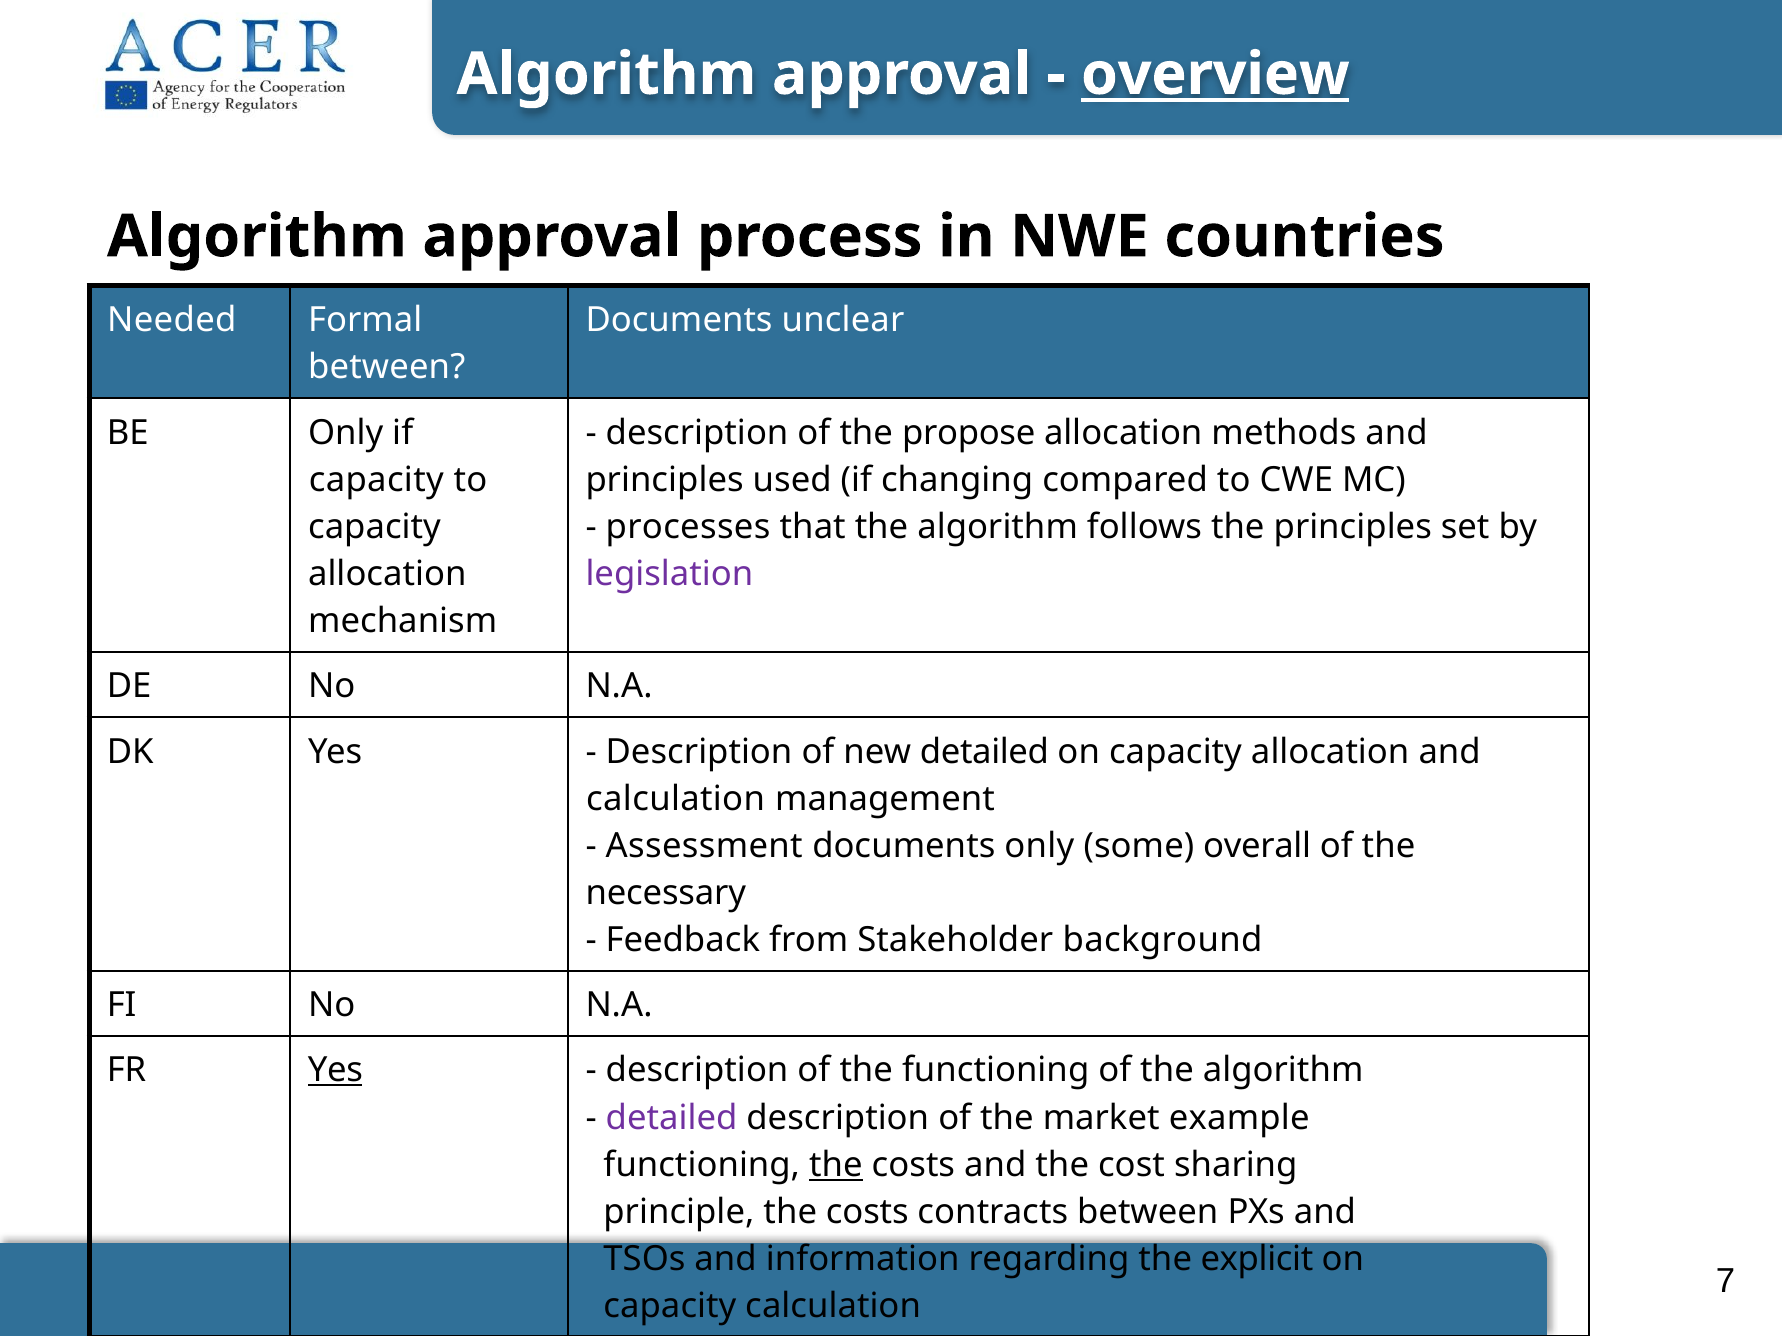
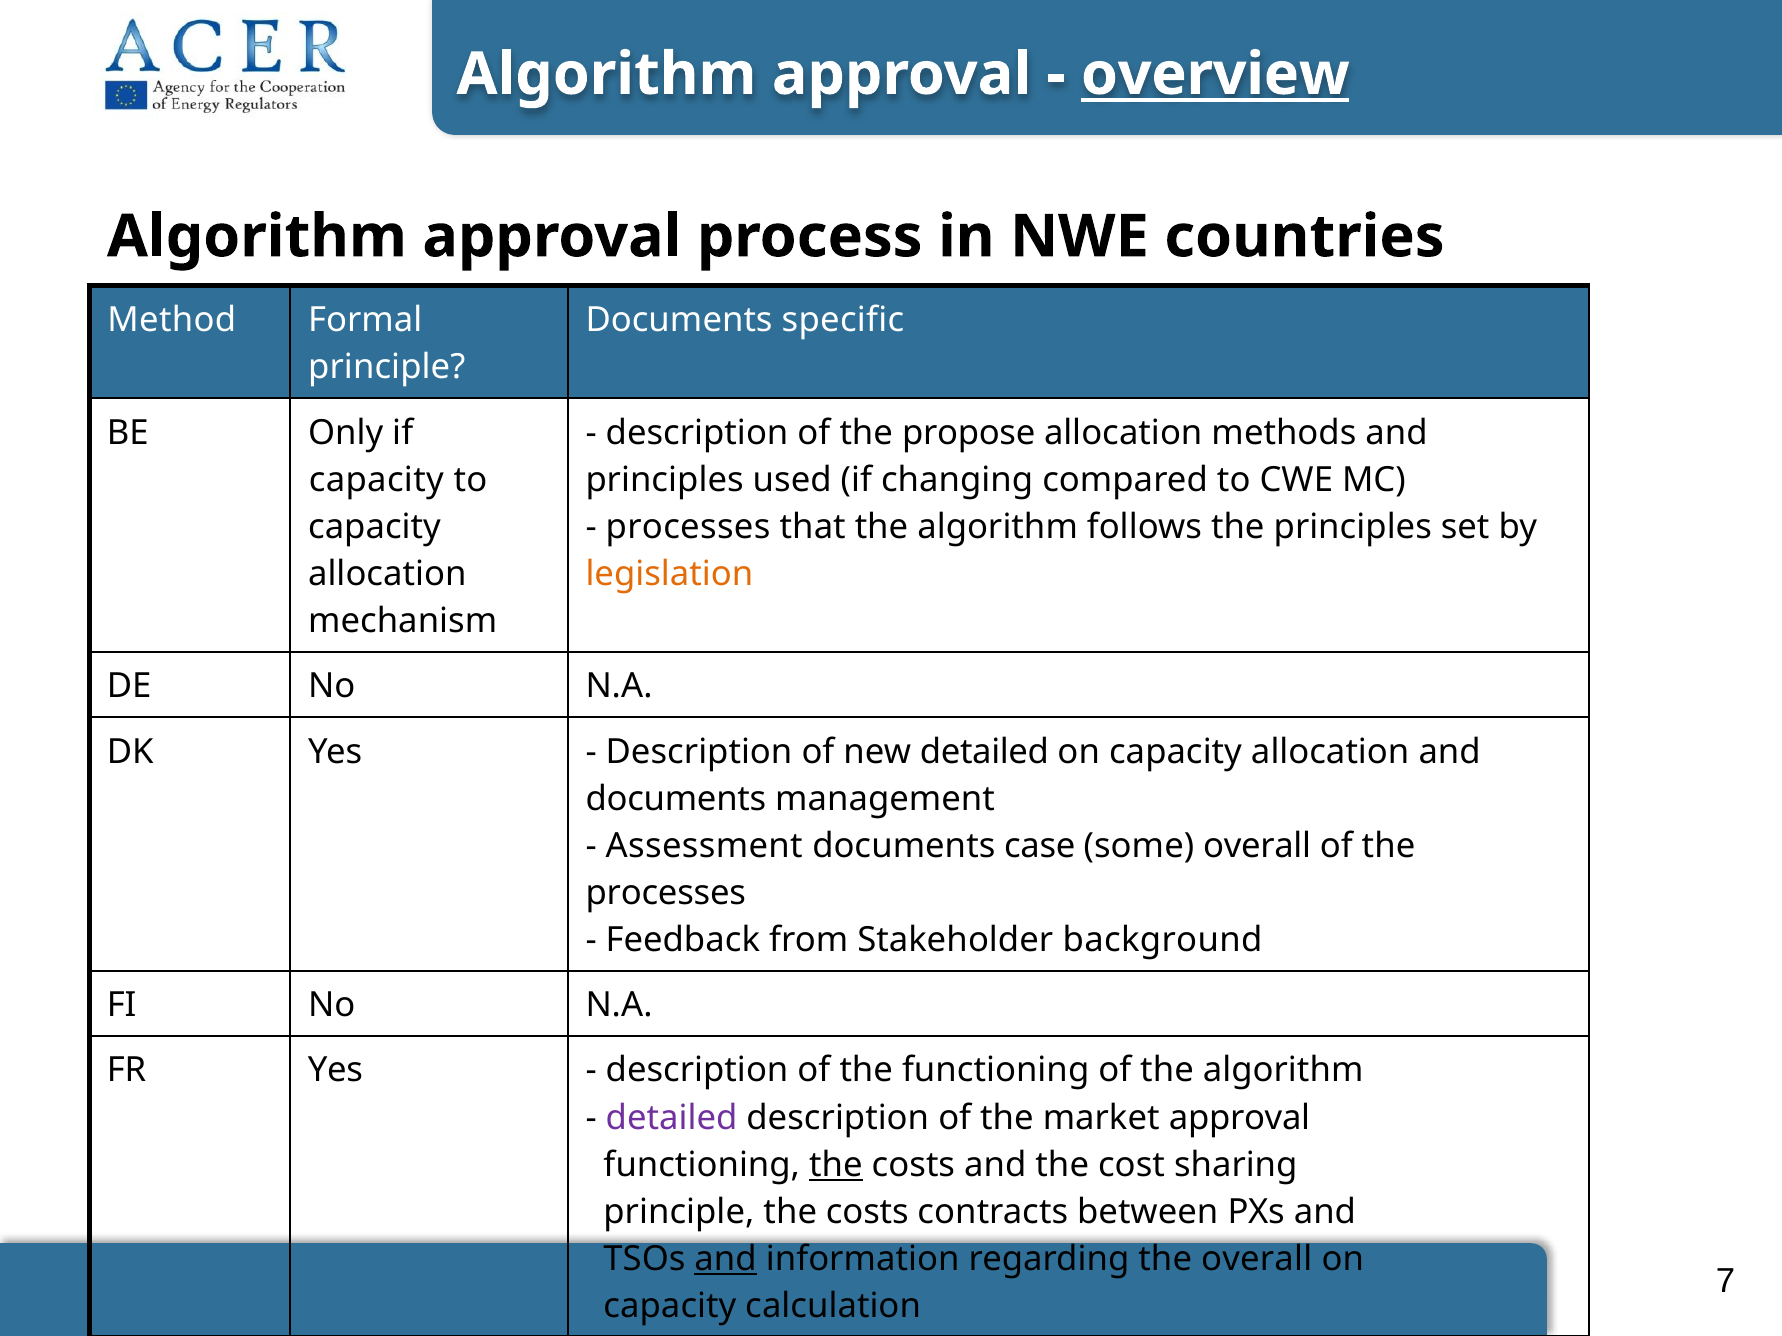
Needed: Needed -> Method (172, 320)
unclear: unclear -> specific (843, 320)
between: between -> principle (387, 368)
legislation colour: purple -> orange (669, 574)
calculation: calculation -> documents (676, 799)
documents only: only -> case (1040, 846)
necessary: necessary -> processes (666, 894)
Yes underline: present -> none (335, 1071)
market example: example -> approval (1239, 1118)
and underline: none -> present (726, 1260)
the explicit: explicit -> overall (1257, 1260)
